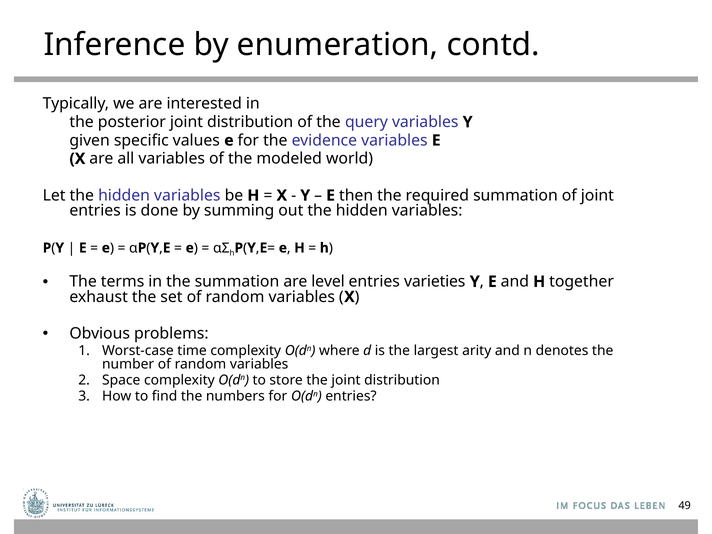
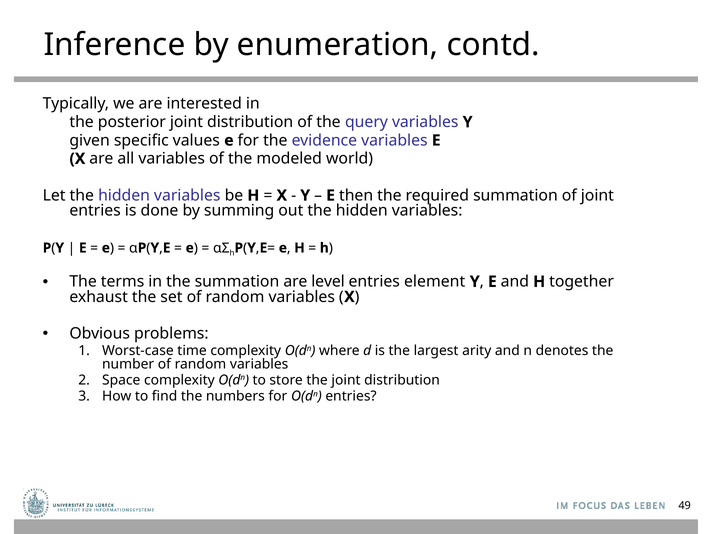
varieties: varieties -> element (435, 282)
